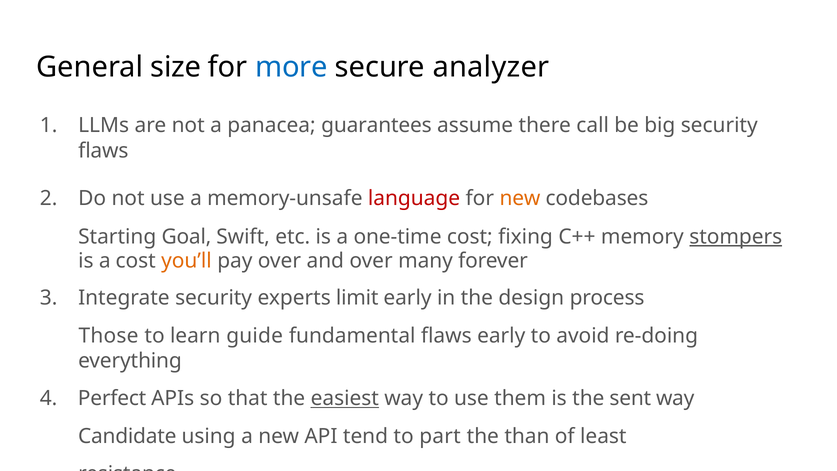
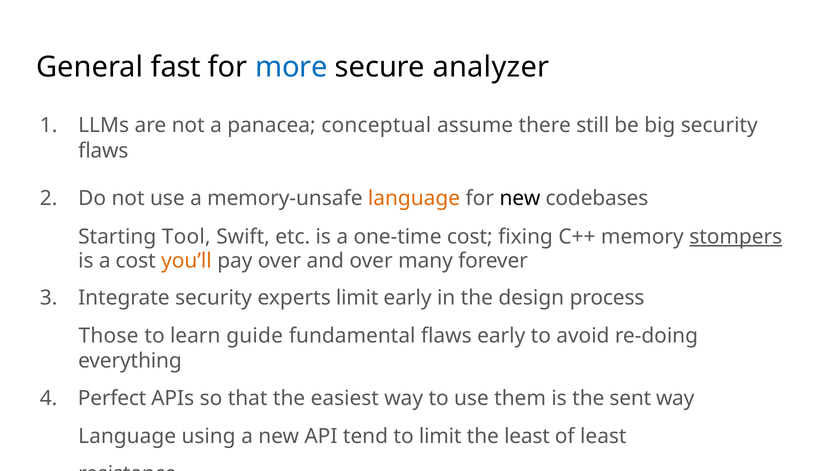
size: size -> fast (176, 67)
guarantees: guarantees -> conceptual (376, 125)
call: call -> still (593, 125)
language colour: red -> orange (414, 198)
new colour: orange -> black (520, 198)
Goal: Goal -> Tool (186, 237)
easiest underline: present -> none (345, 398)
Candidate: Candidate -> Language (127, 436)
to part: part -> limit (440, 436)
the than: than -> least (527, 436)
